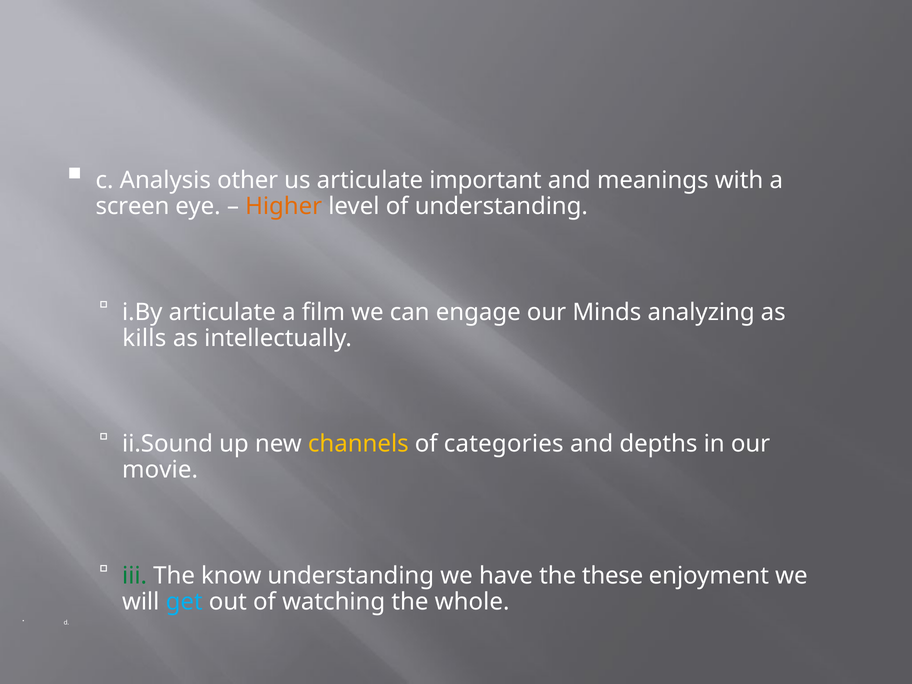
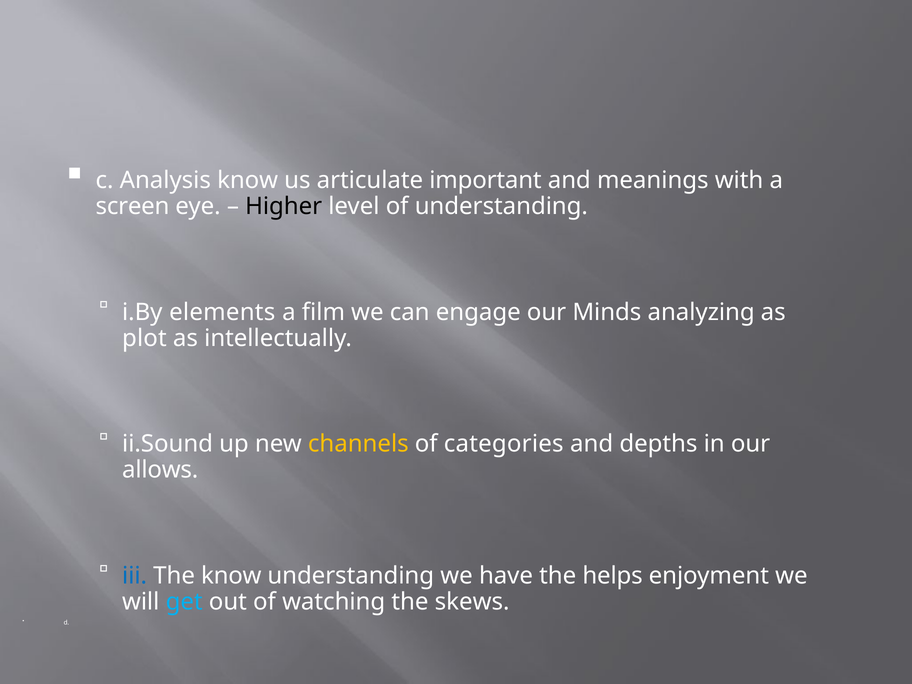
Analysis other: other -> know (248, 180)
Higher colour: orange -> black (284, 206)
i.By articulate: articulate -> elements (222, 312)
kills: kills -> plot (144, 338)
movie: movie -> allows (160, 470)
iii colour: green -> blue (135, 576)
these: these -> helps (613, 576)
whole: whole -> skews (472, 602)
